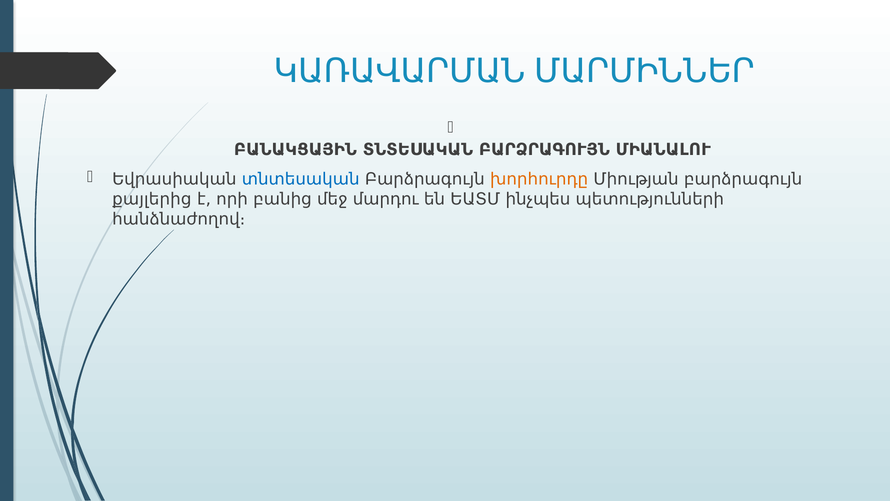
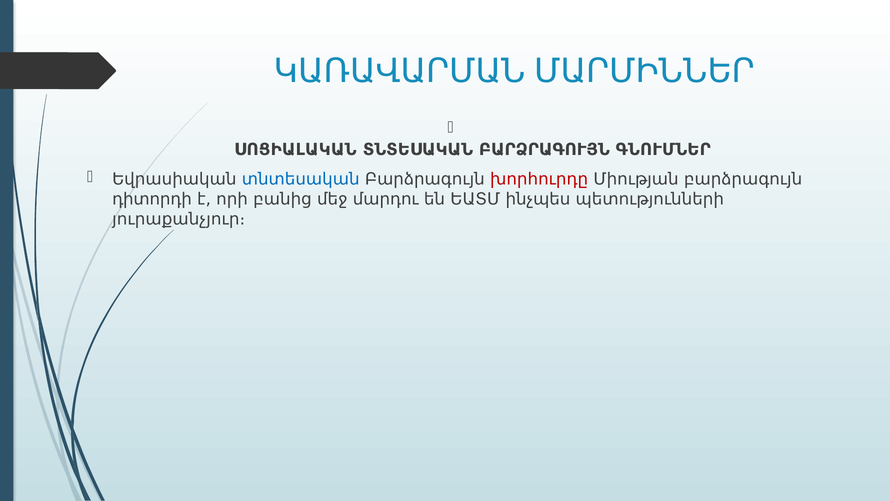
ԲԱՆԱԿՑԱՅԻՆ: ԲԱՆԱԿՑԱՅԻՆ -> ՍՈՑԻԱԼԱԿԱՆ (295, 150)
ՄԻԱՆԱԼՈՒ: ՄԻԱՆԱԼՈՒ -> ԳՆՈՒՄՆԵՐ (663, 150)
խորհուրդը colour: orange -> red (539, 179)
քայլերից: քայլերից -> դիտորդի (152, 199)
հանձնաժողով։: հանձնաժողով։ -> յուրաքանչյուր։ (179, 219)
